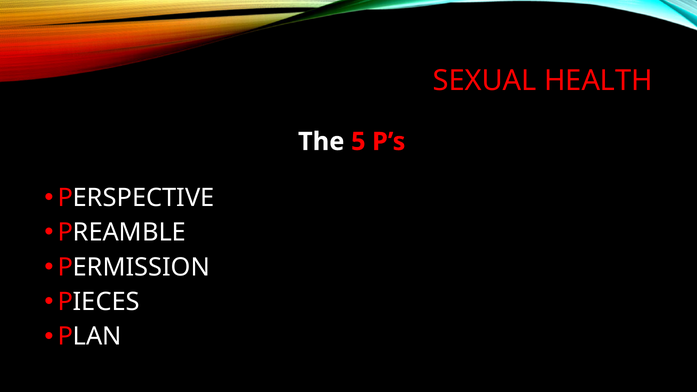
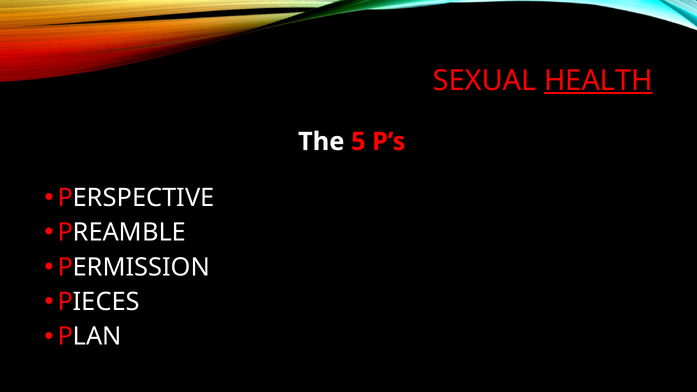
HEALTH underline: none -> present (598, 80)
